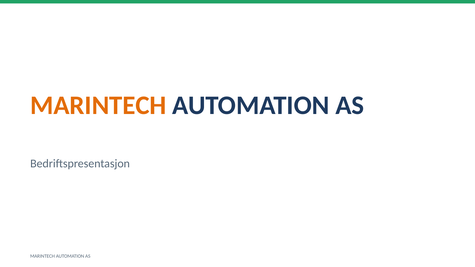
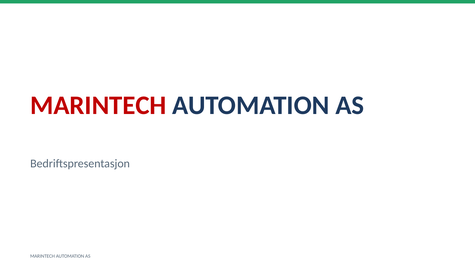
MARINTECH colour: orange -> red (98, 105)
